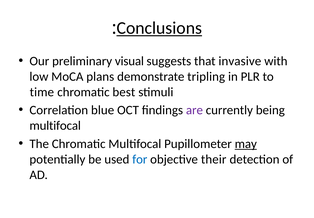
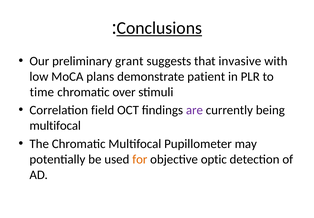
visual: visual -> grant (129, 61)
tripling: tripling -> patient (206, 76)
best: best -> over (124, 92)
blue: blue -> field (103, 110)
may underline: present -> none (246, 143)
for colour: blue -> orange (140, 159)
their: their -> optic (214, 159)
